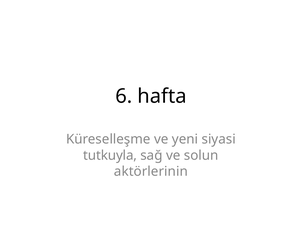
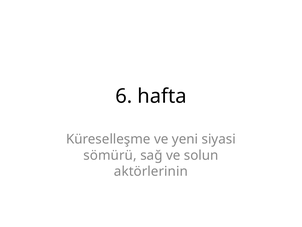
tutkuyla: tutkuyla -> sömürü (110, 155)
